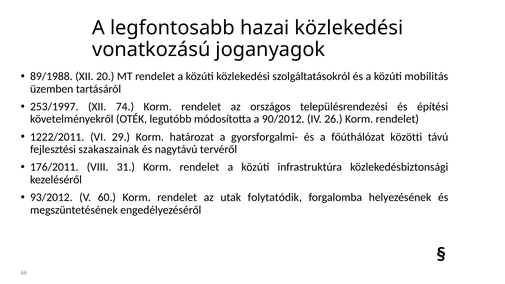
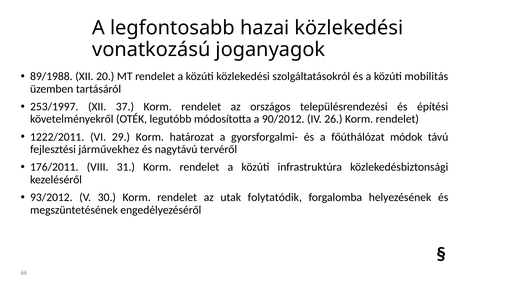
74: 74 -> 37 (125, 107)
közötti: közötti -> módok (406, 137)
szakaszainak: szakaszainak -> járművekhez (109, 149)
60: 60 -> 30 (107, 197)
